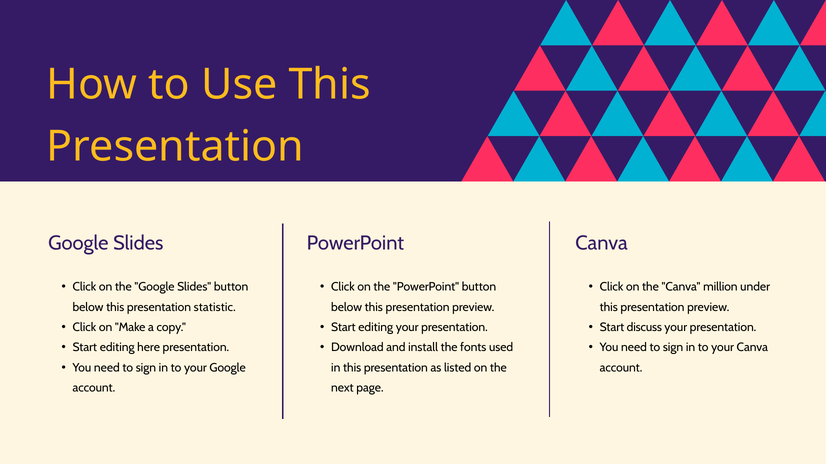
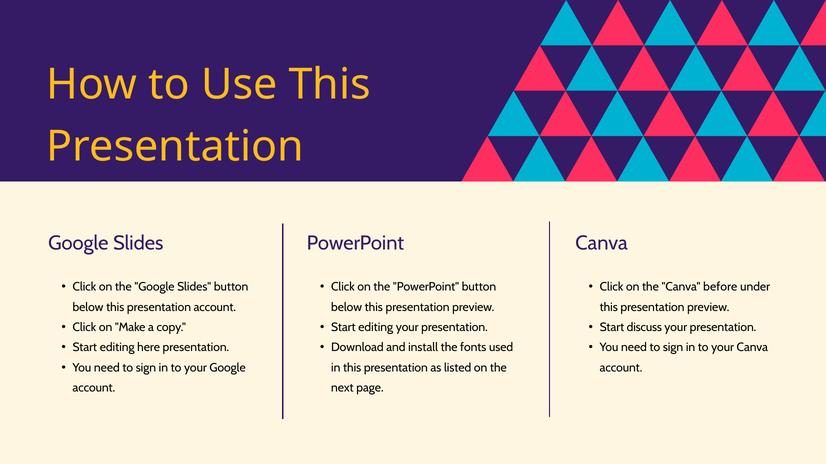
million: million -> before (720, 287)
presentation statistic: statistic -> account (215, 308)
